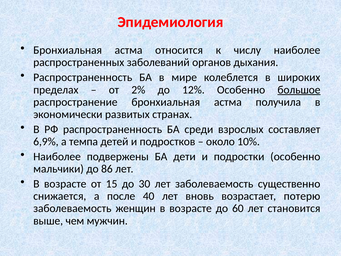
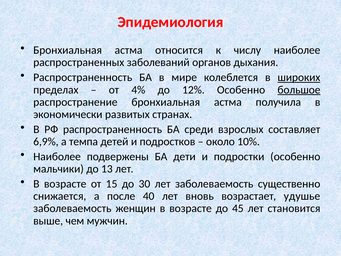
широких underline: none -> present (299, 77)
2%: 2% -> 4% (138, 90)
86: 86 -> 13 (107, 169)
потерю: потерю -> удушье (302, 196)
60: 60 -> 45 (238, 208)
